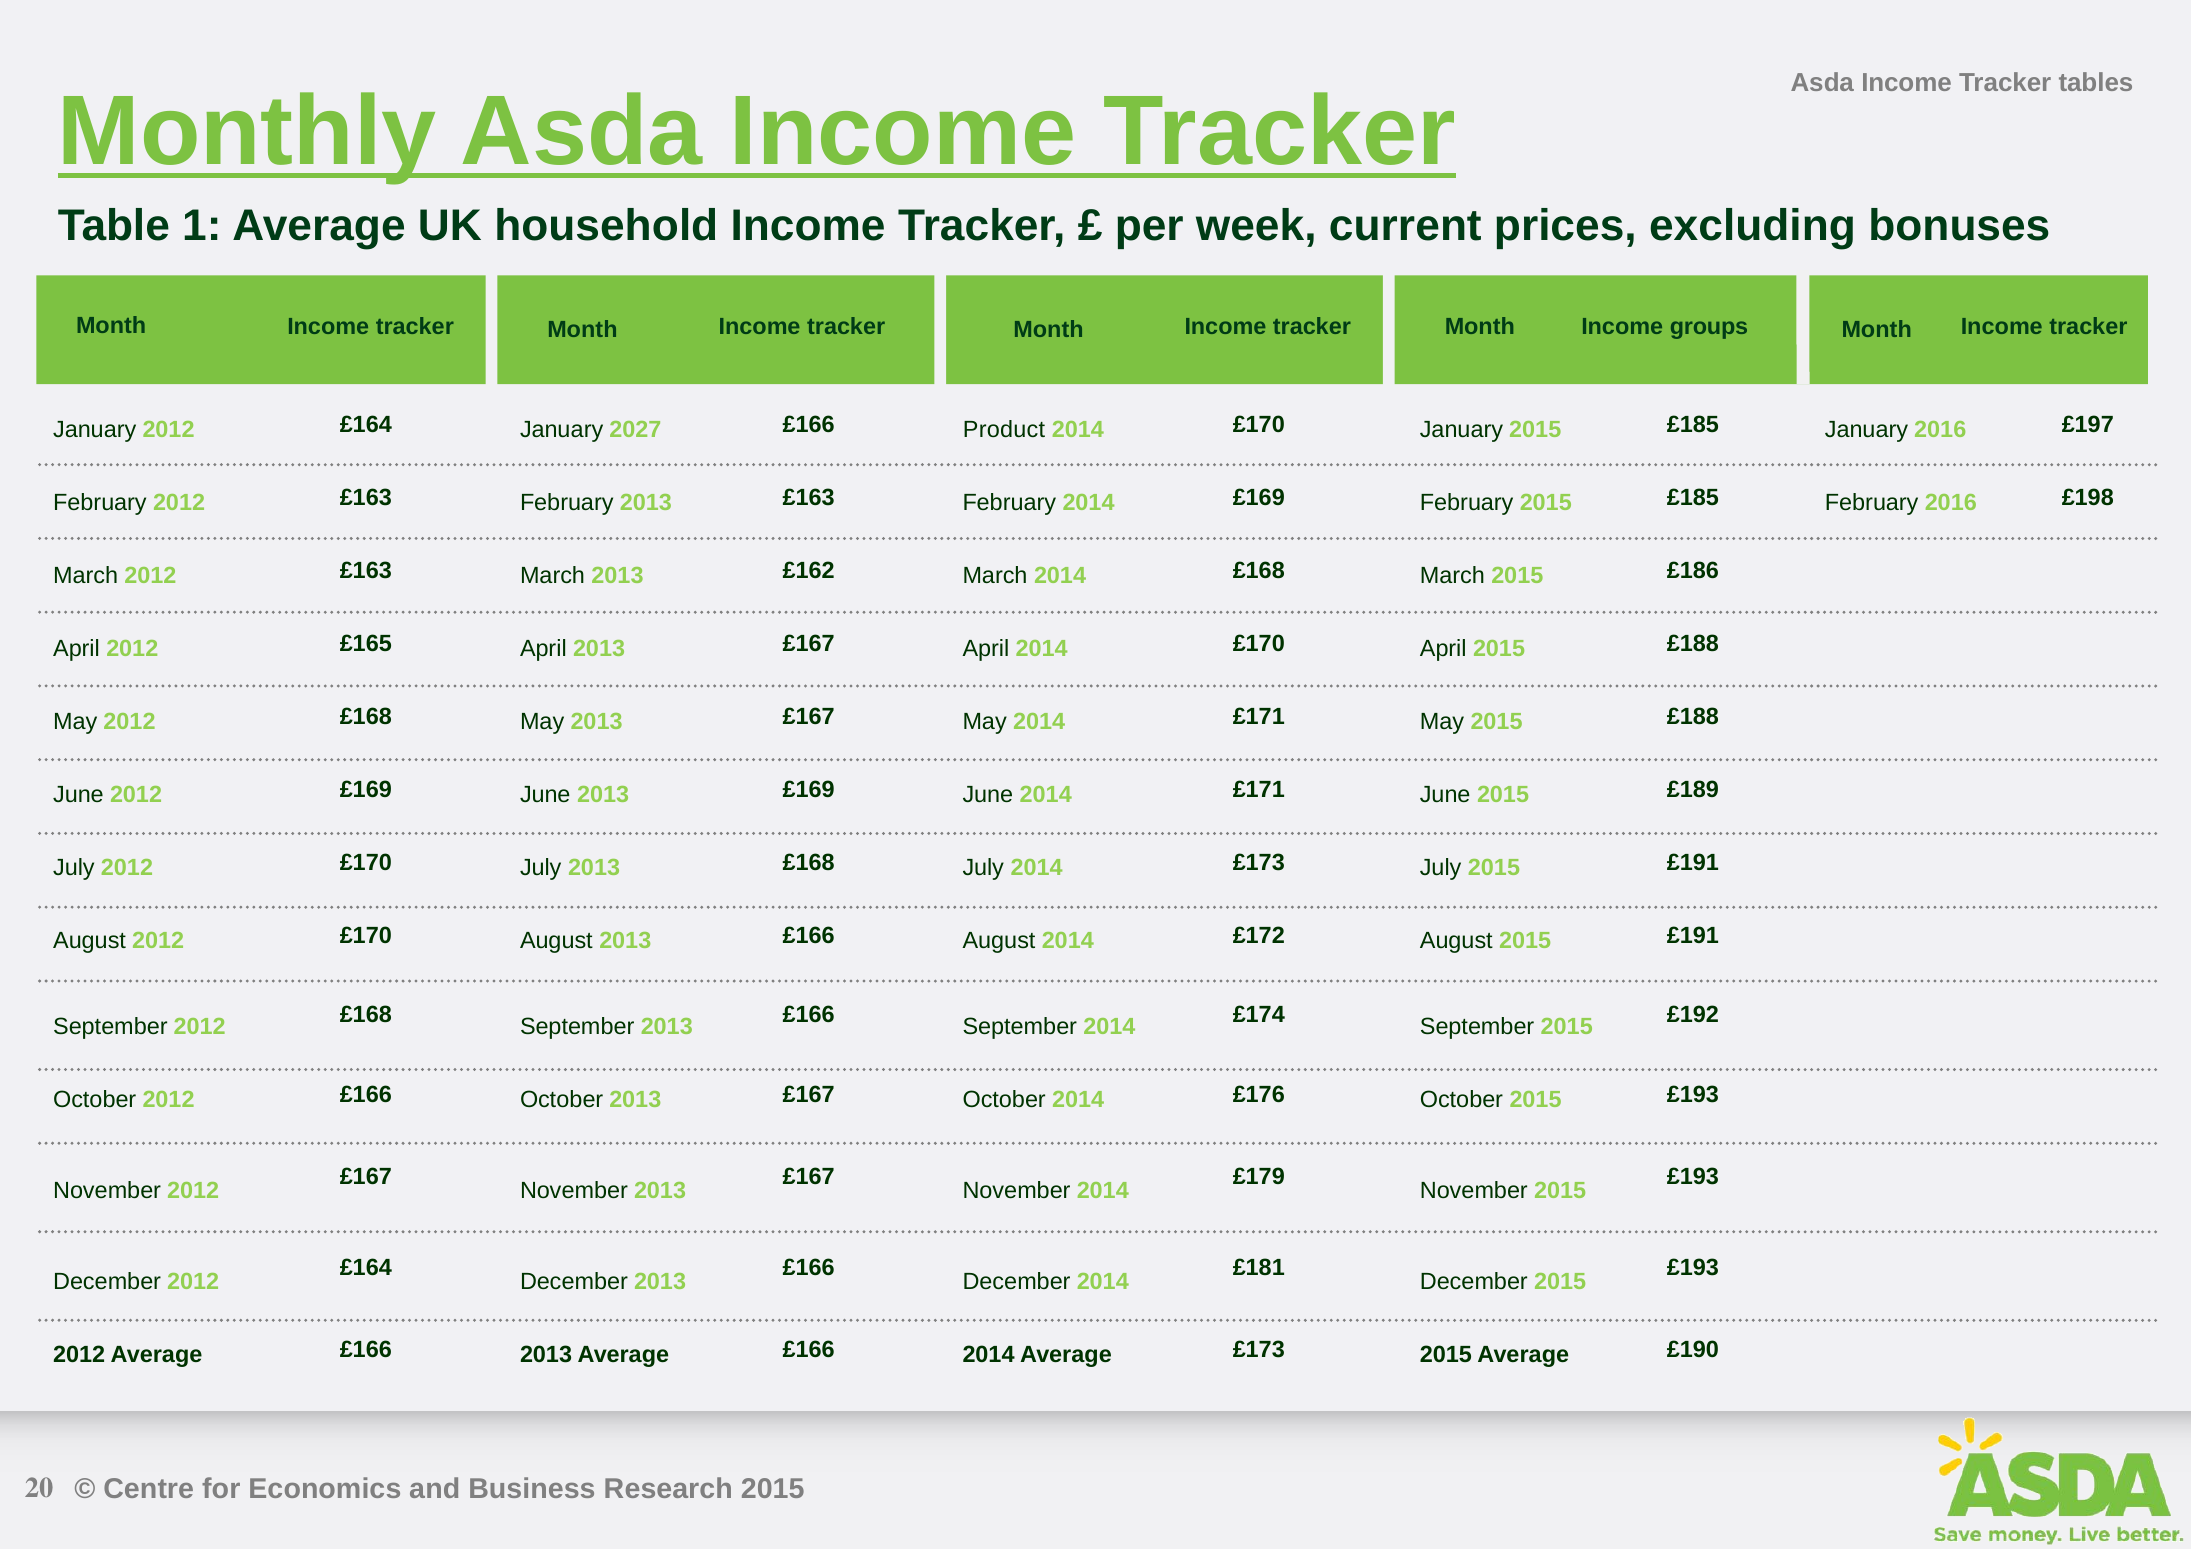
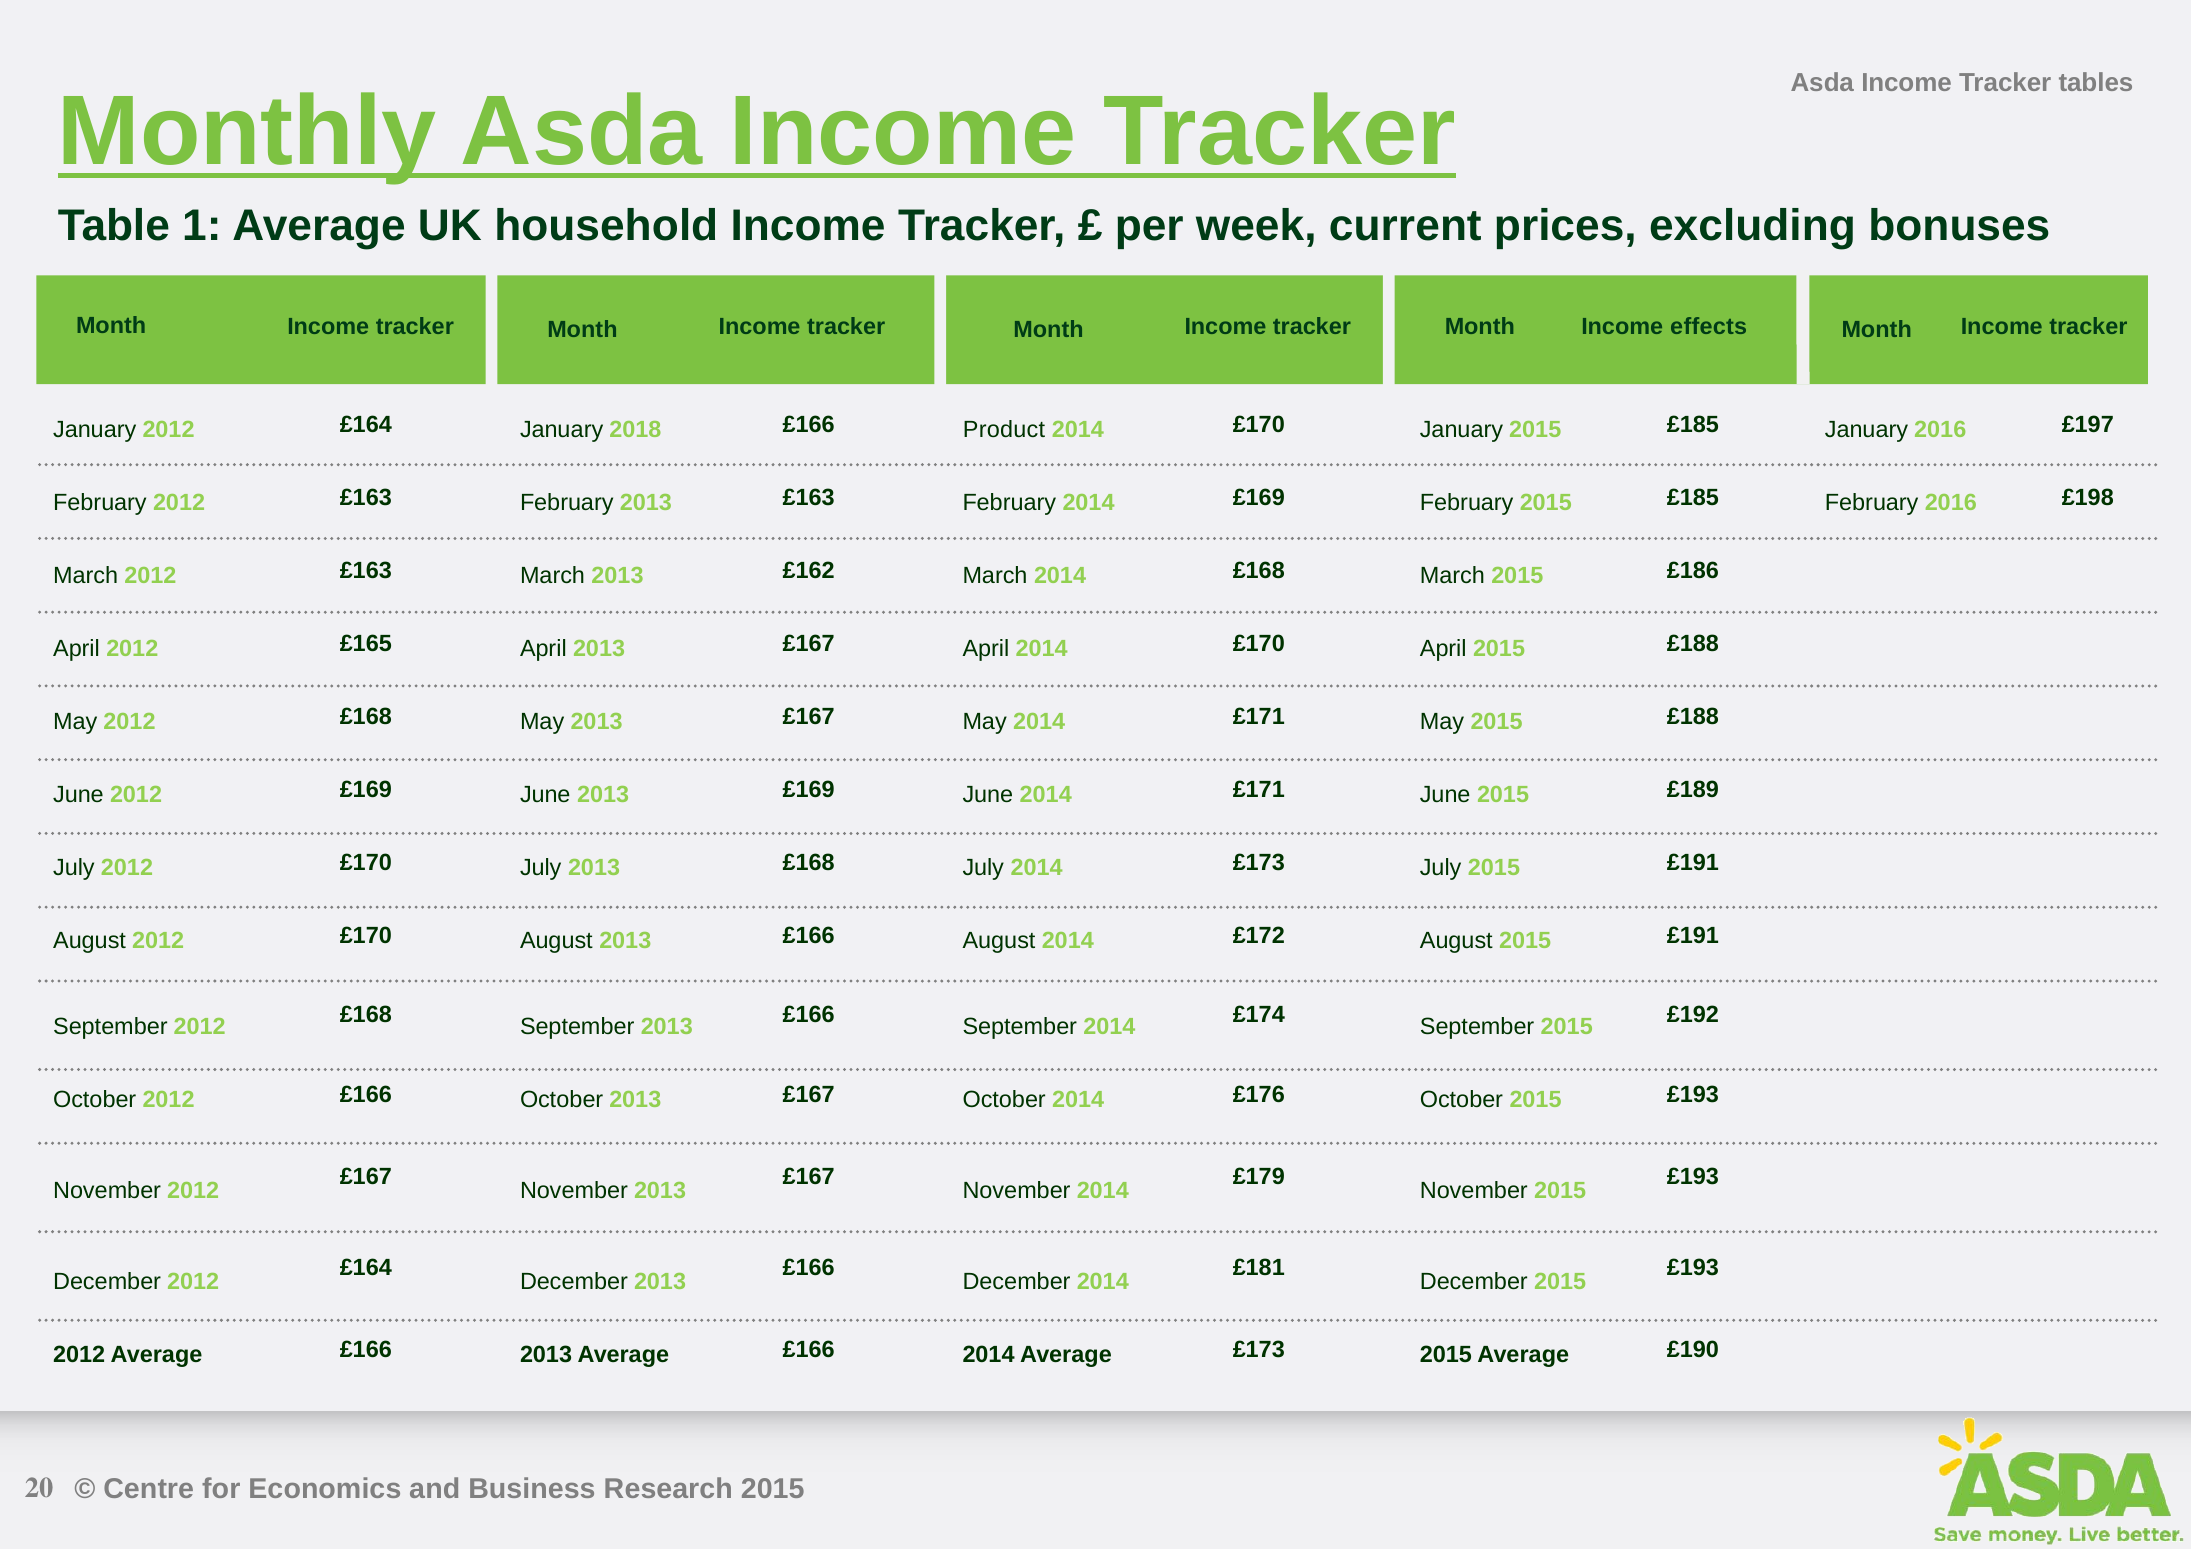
groups: groups -> effects (1709, 326)
2027: 2027 -> 2018 (635, 430)
